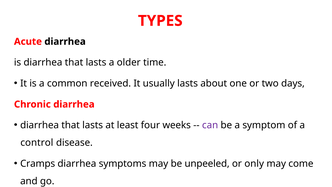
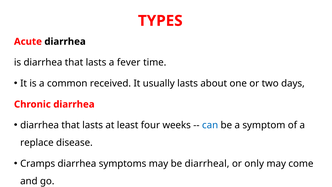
older: older -> fever (129, 62)
can colour: purple -> blue (210, 125)
control: control -> replace (37, 143)
unpeeled: unpeeled -> diarrheal (207, 163)
